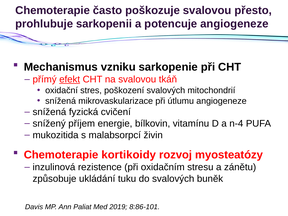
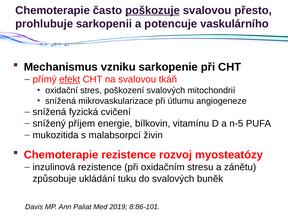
poškozuje underline: none -> present (153, 10)
potencuje angiogeneze: angiogeneze -> vaskulárního (234, 24)
n-4: n-4 -> n-5 (236, 124)
Chemoterapie kortikoidy: kortikoidy -> rezistence (129, 155)
